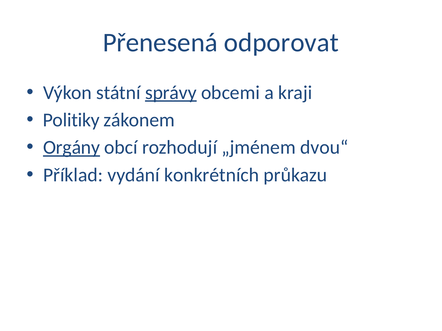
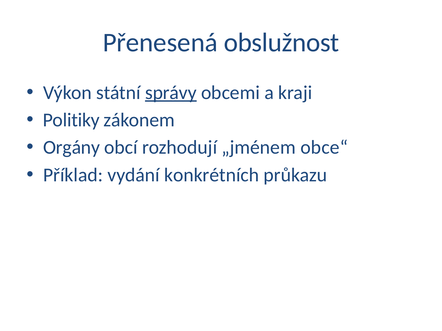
odporovat: odporovat -> obslužnost (282, 43)
Orgány underline: present -> none (72, 148)
dvou“: dvou“ -> obce“ (324, 148)
